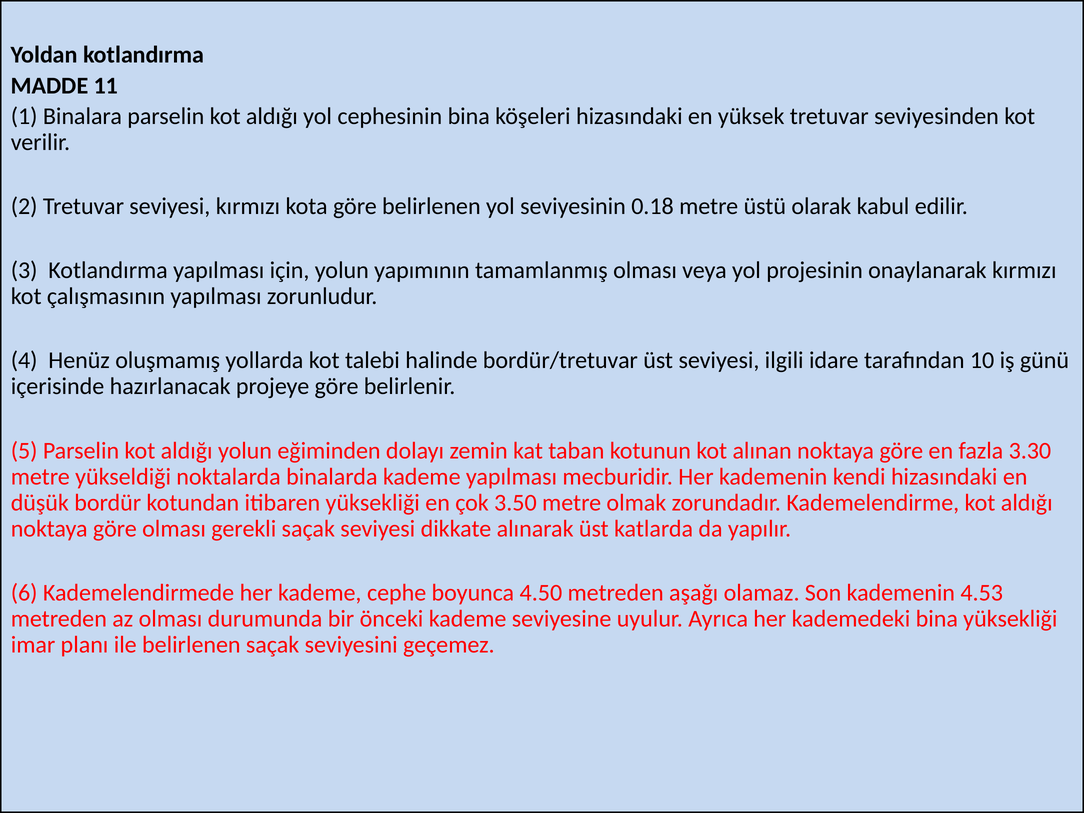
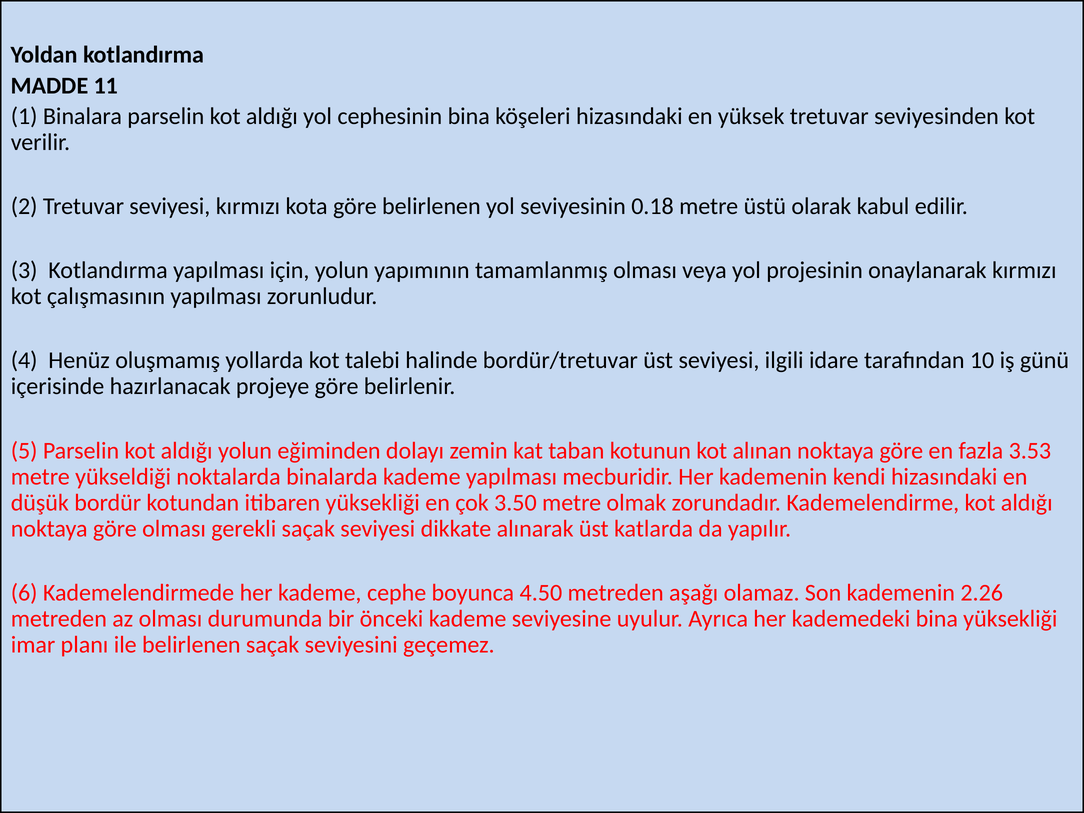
3.30: 3.30 -> 3.53 (1030, 451)
4.53: 4.53 -> 2.26 (982, 593)
